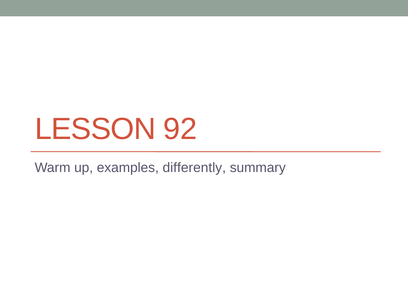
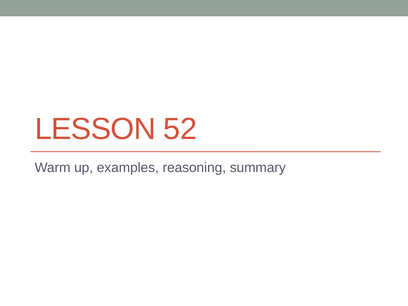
92: 92 -> 52 (180, 129)
differently: differently -> reasoning (194, 168)
